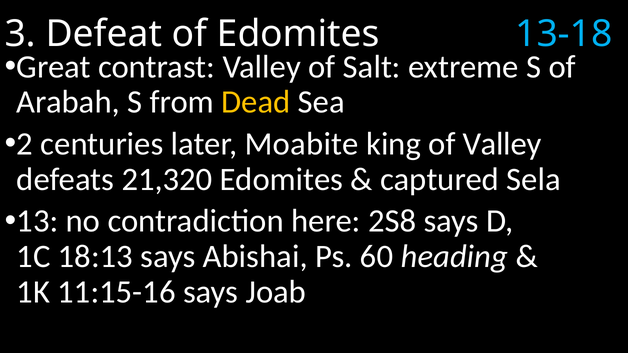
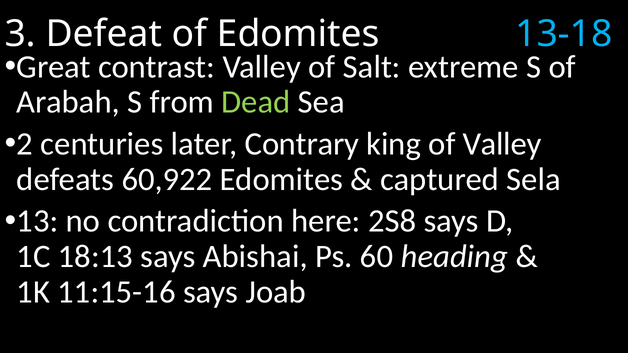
Dead colour: yellow -> light green (256, 102)
Moabite: Moabite -> Contrary (302, 144)
21,320: 21,320 -> 60,922 (167, 179)
